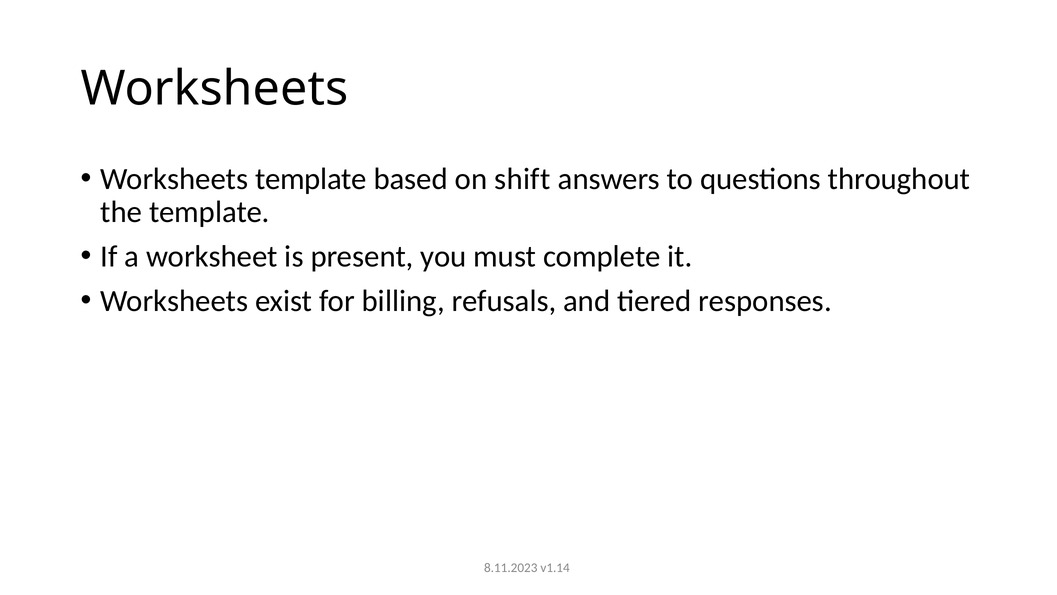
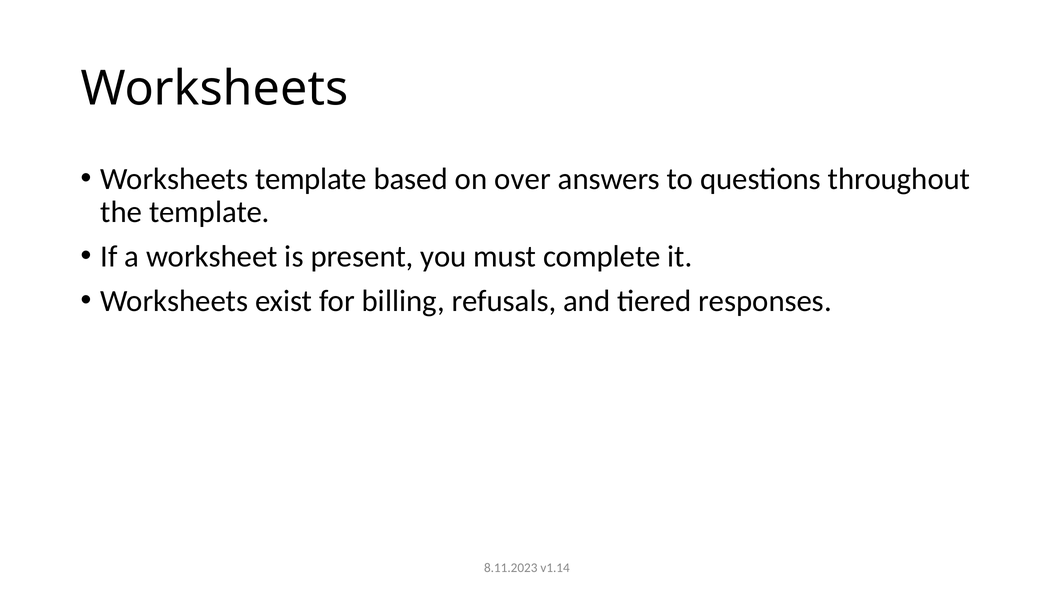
shift: shift -> over (522, 179)
